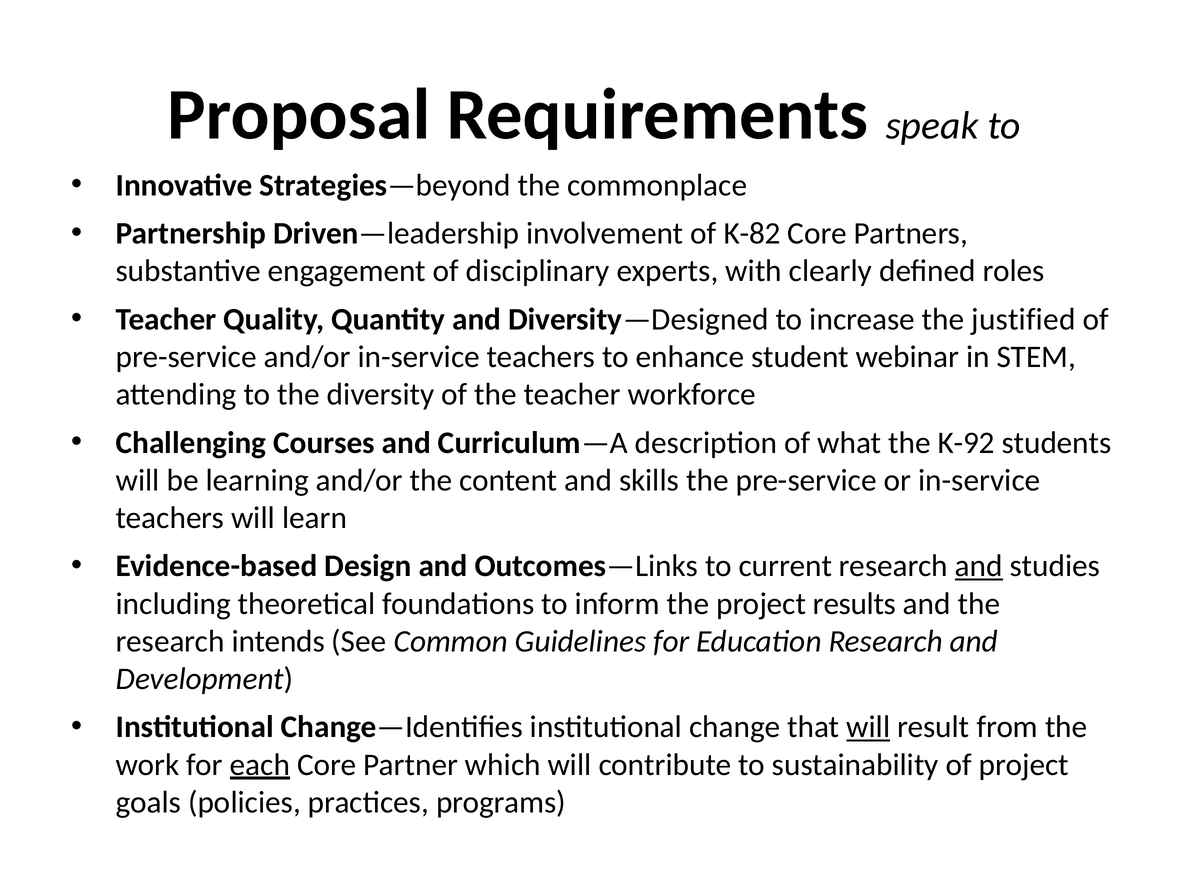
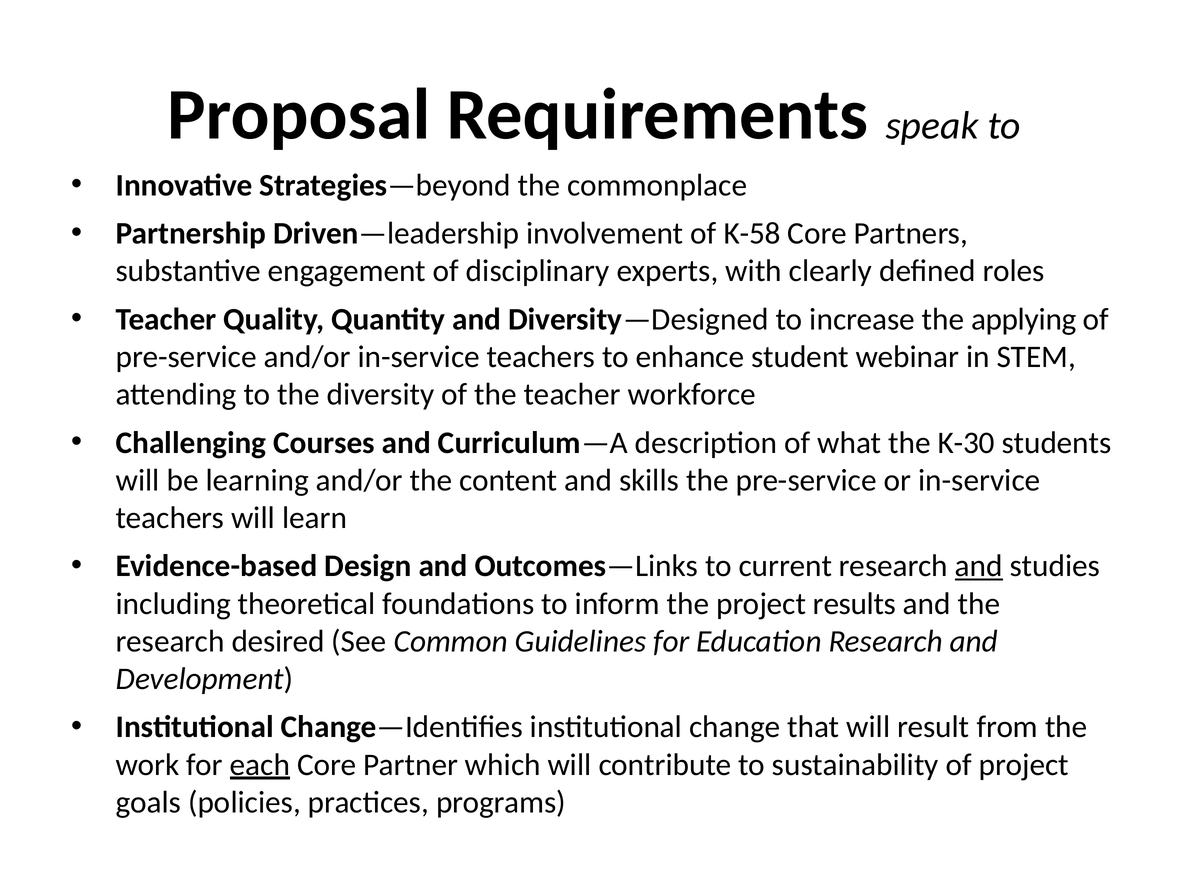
K-82: K-82 -> K-58 (752, 234)
justified: justified -> applying (1024, 319)
K-92: K-92 -> K-30 (966, 443)
intends: intends -> desired (278, 641)
will underline: present -> none (868, 727)
